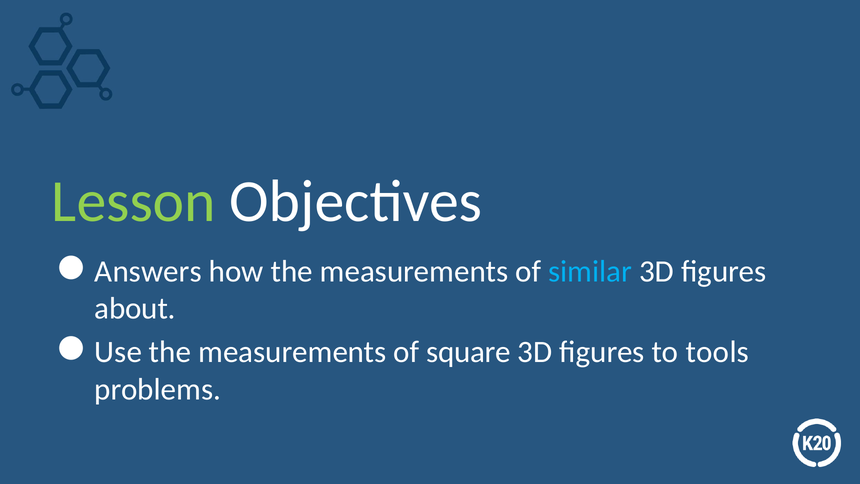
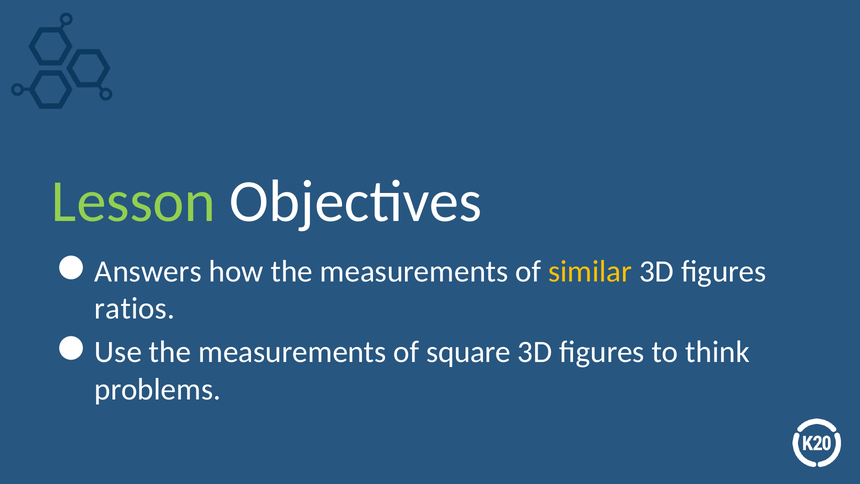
similar colour: light blue -> yellow (590, 271)
about: about -> ratios (135, 309)
tools: tools -> think (717, 352)
